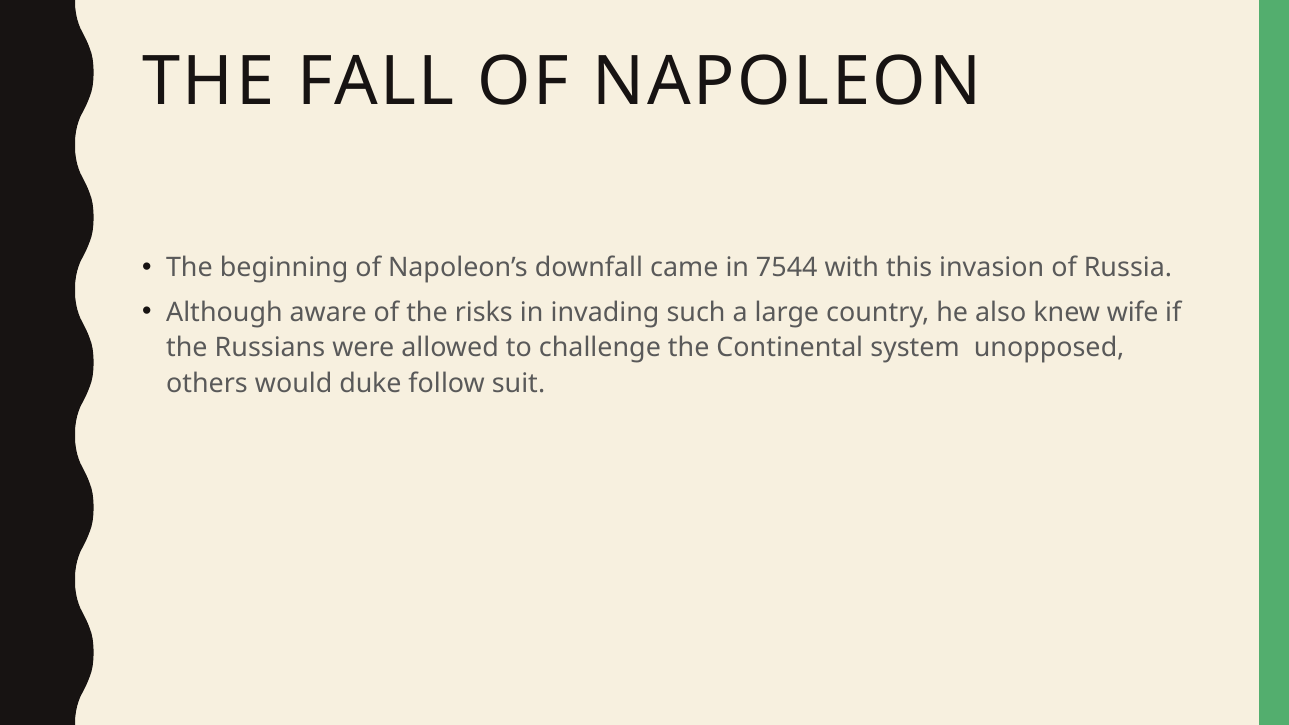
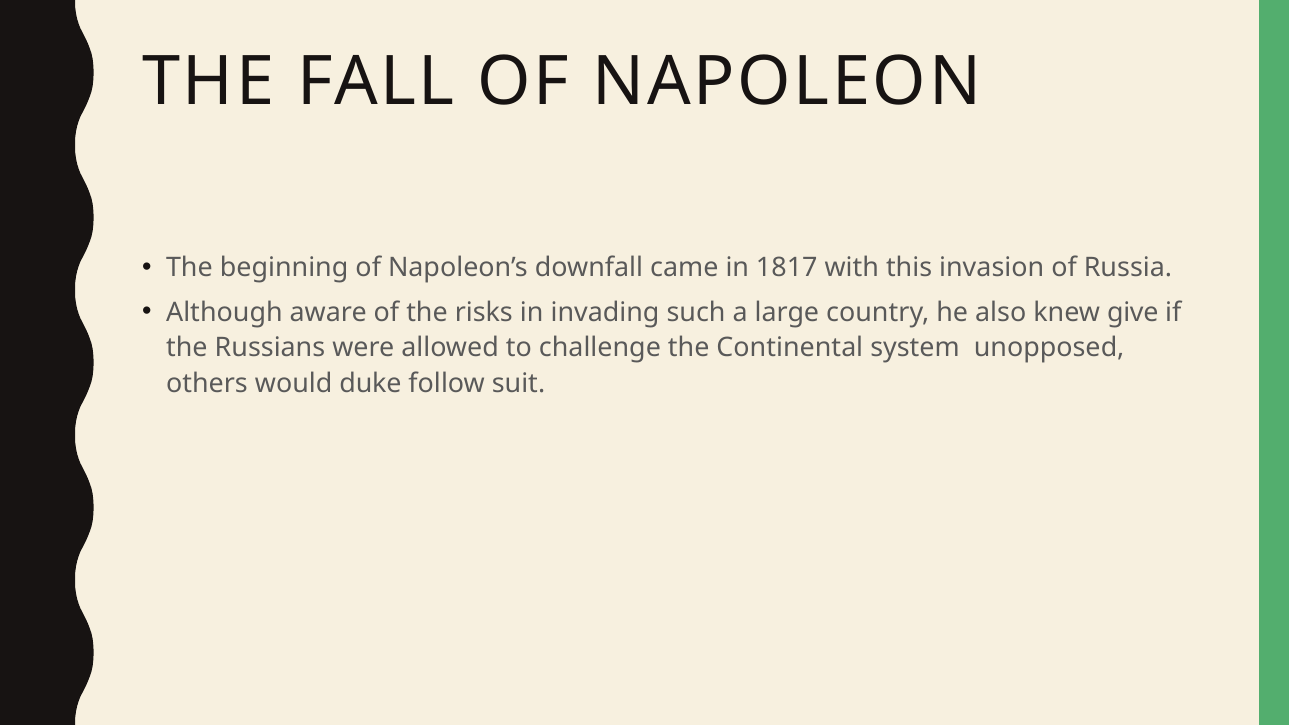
7544: 7544 -> 1817 (787, 268)
wife: wife -> give (1133, 313)
